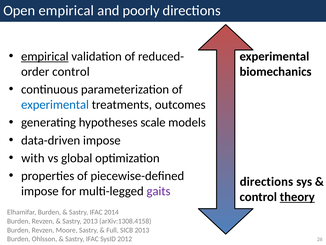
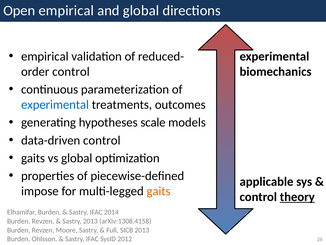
and poorly: poorly -> global (141, 11)
empirical underline: present -> none (45, 56)
data-driven impose: impose -> control (102, 140)
with: with -> gaits (33, 158)
directions: directions -> applicable (267, 181)
gaits colour: purple -> orange (159, 191)
